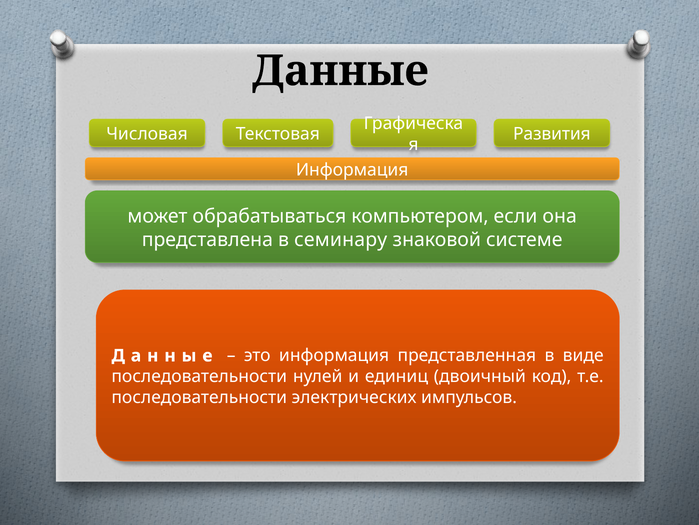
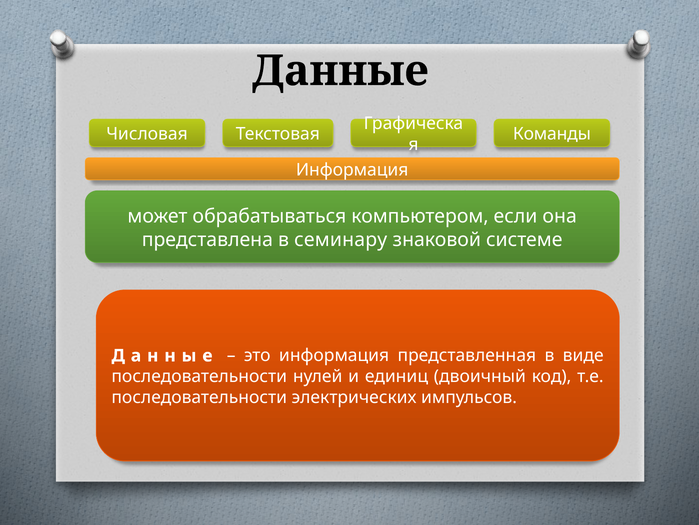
Развития: Развития -> Команды (552, 134)
